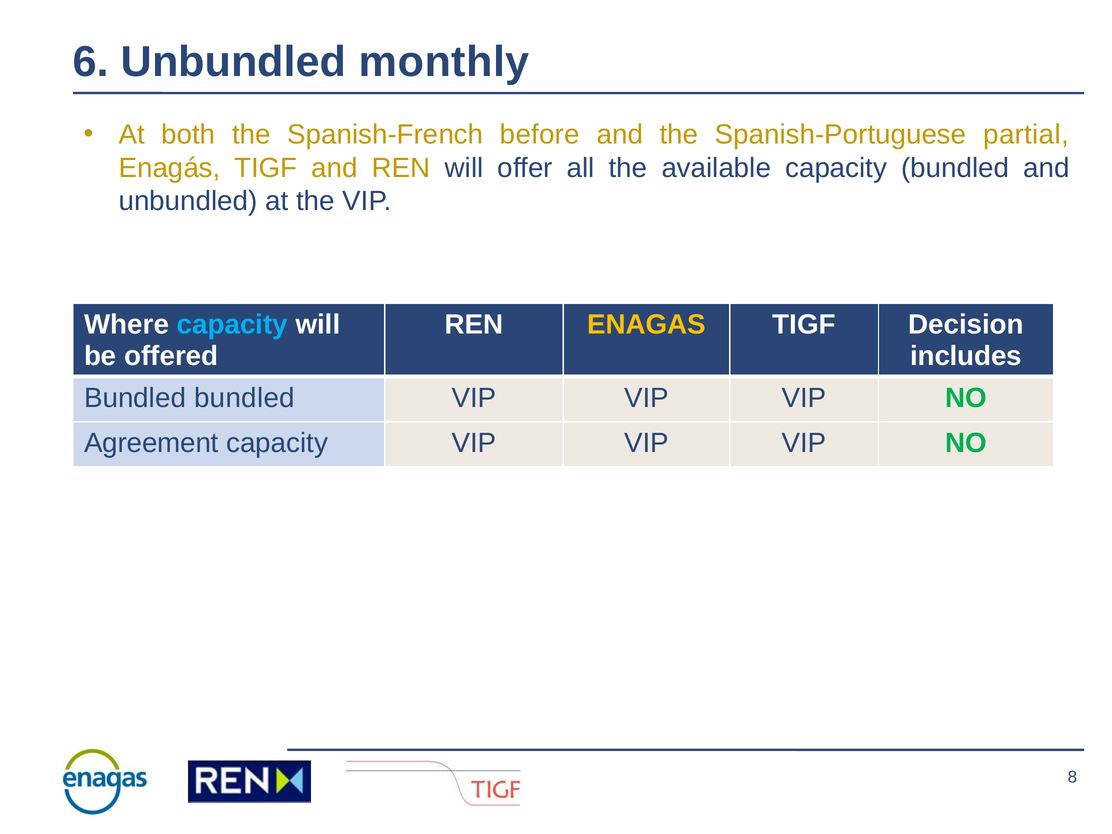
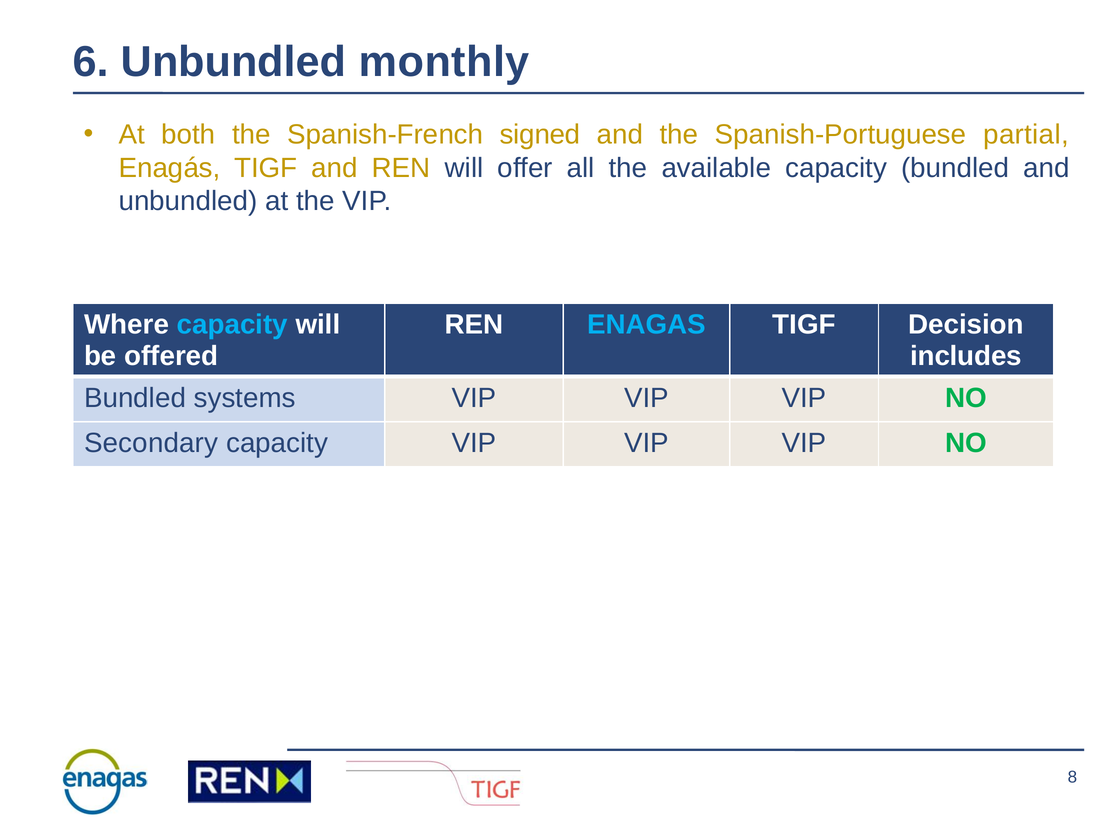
before: before -> signed (540, 135)
ENAGAS colour: yellow -> light blue (646, 325)
Bundled bundled: bundled -> systems (245, 398)
Agreement: Agreement -> Secondary (151, 443)
